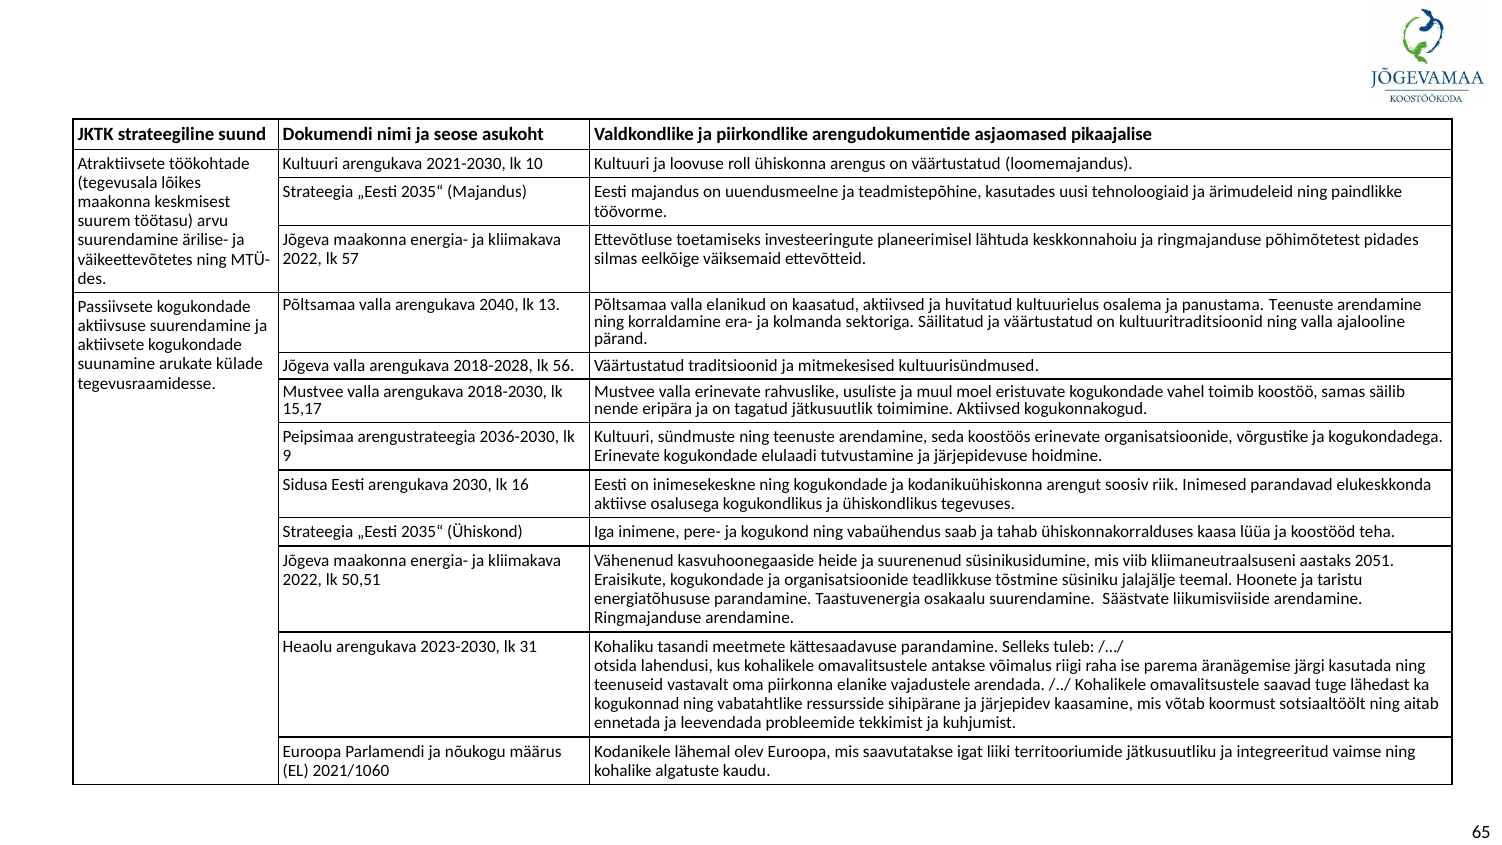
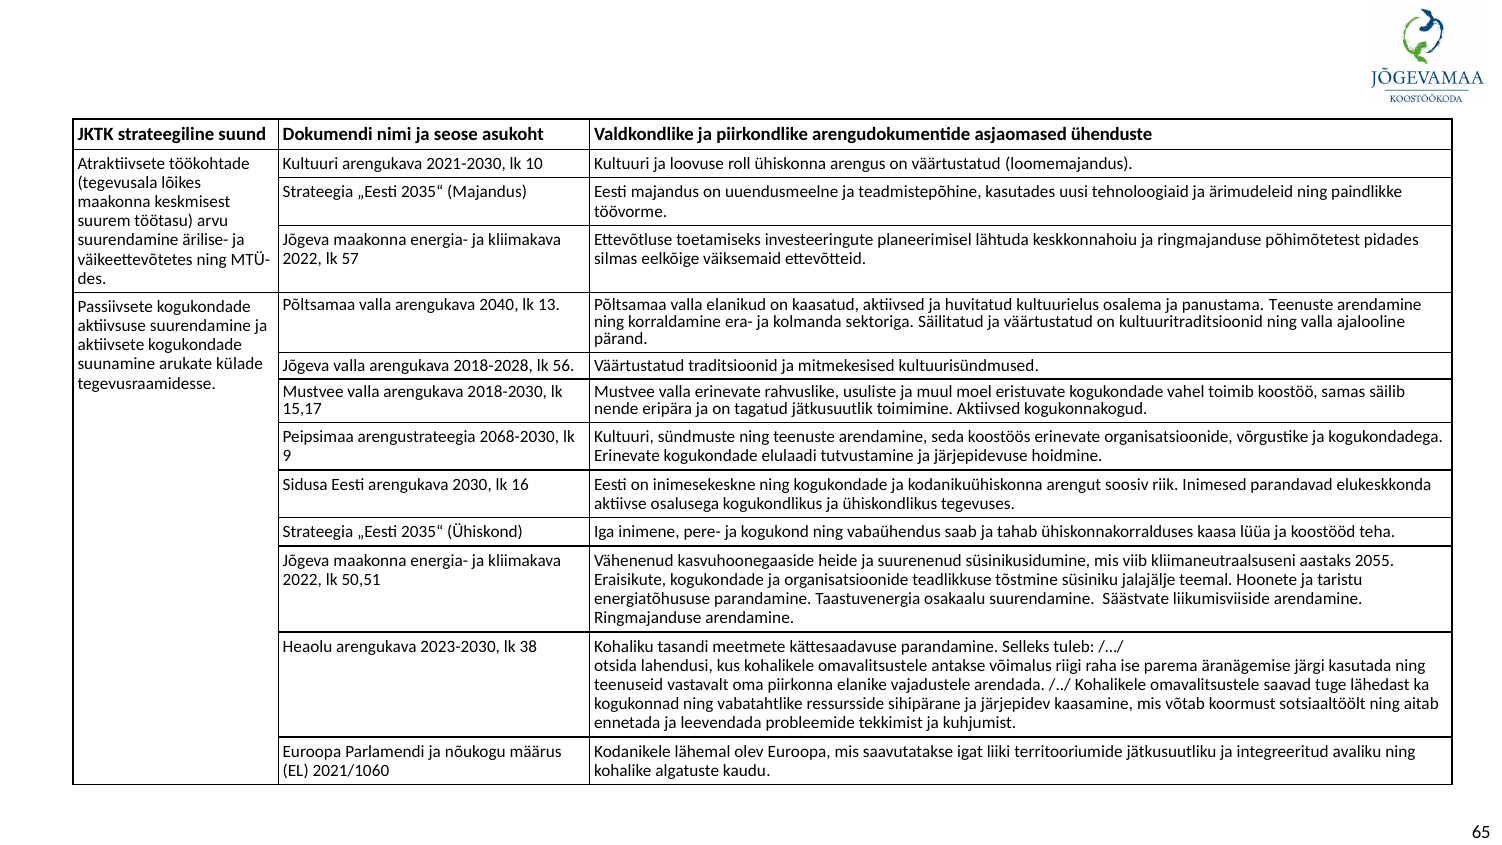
pikaajalise: pikaajalise -> ühenduste (1112, 134)
2036-2030: 2036-2030 -> 2068-2030 (519, 437)
2051: 2051 -> 2055 (1375, 561)
31: 31 -> 38 (528, 646)
vaimse: vaimse -> avaliku (1357, 751)
